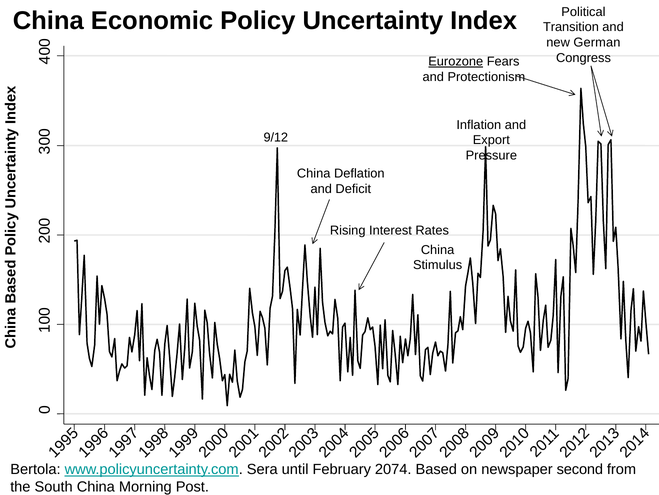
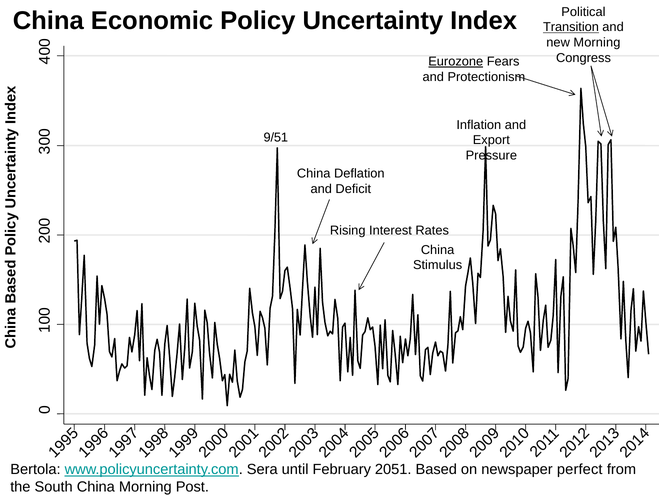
Transition underline: none -> present (571, 27)
new German: German -> Morning (597, 43)
9/12: 9/12 -> 9/51 (276, 137)
2074: 2074 -> 2051 (393, 469)
second: second -> perfect (580, 469)
